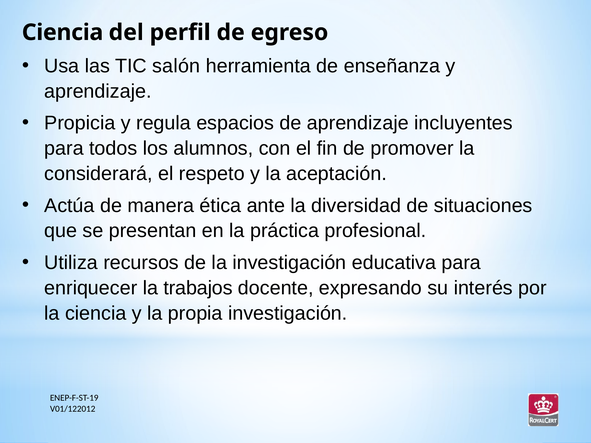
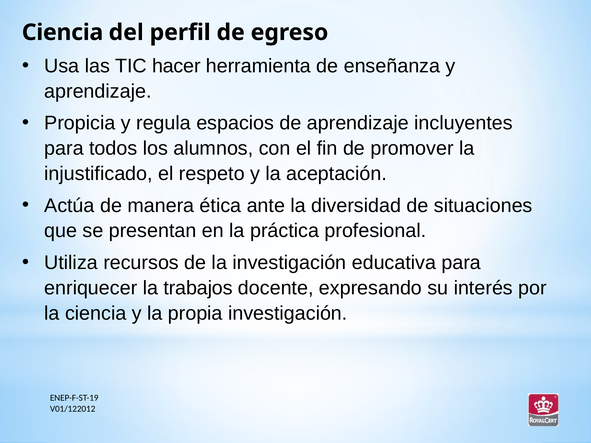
salón: salón -> hacer (176, 66)
considerará: considerará -> injustificado (98, 174)
